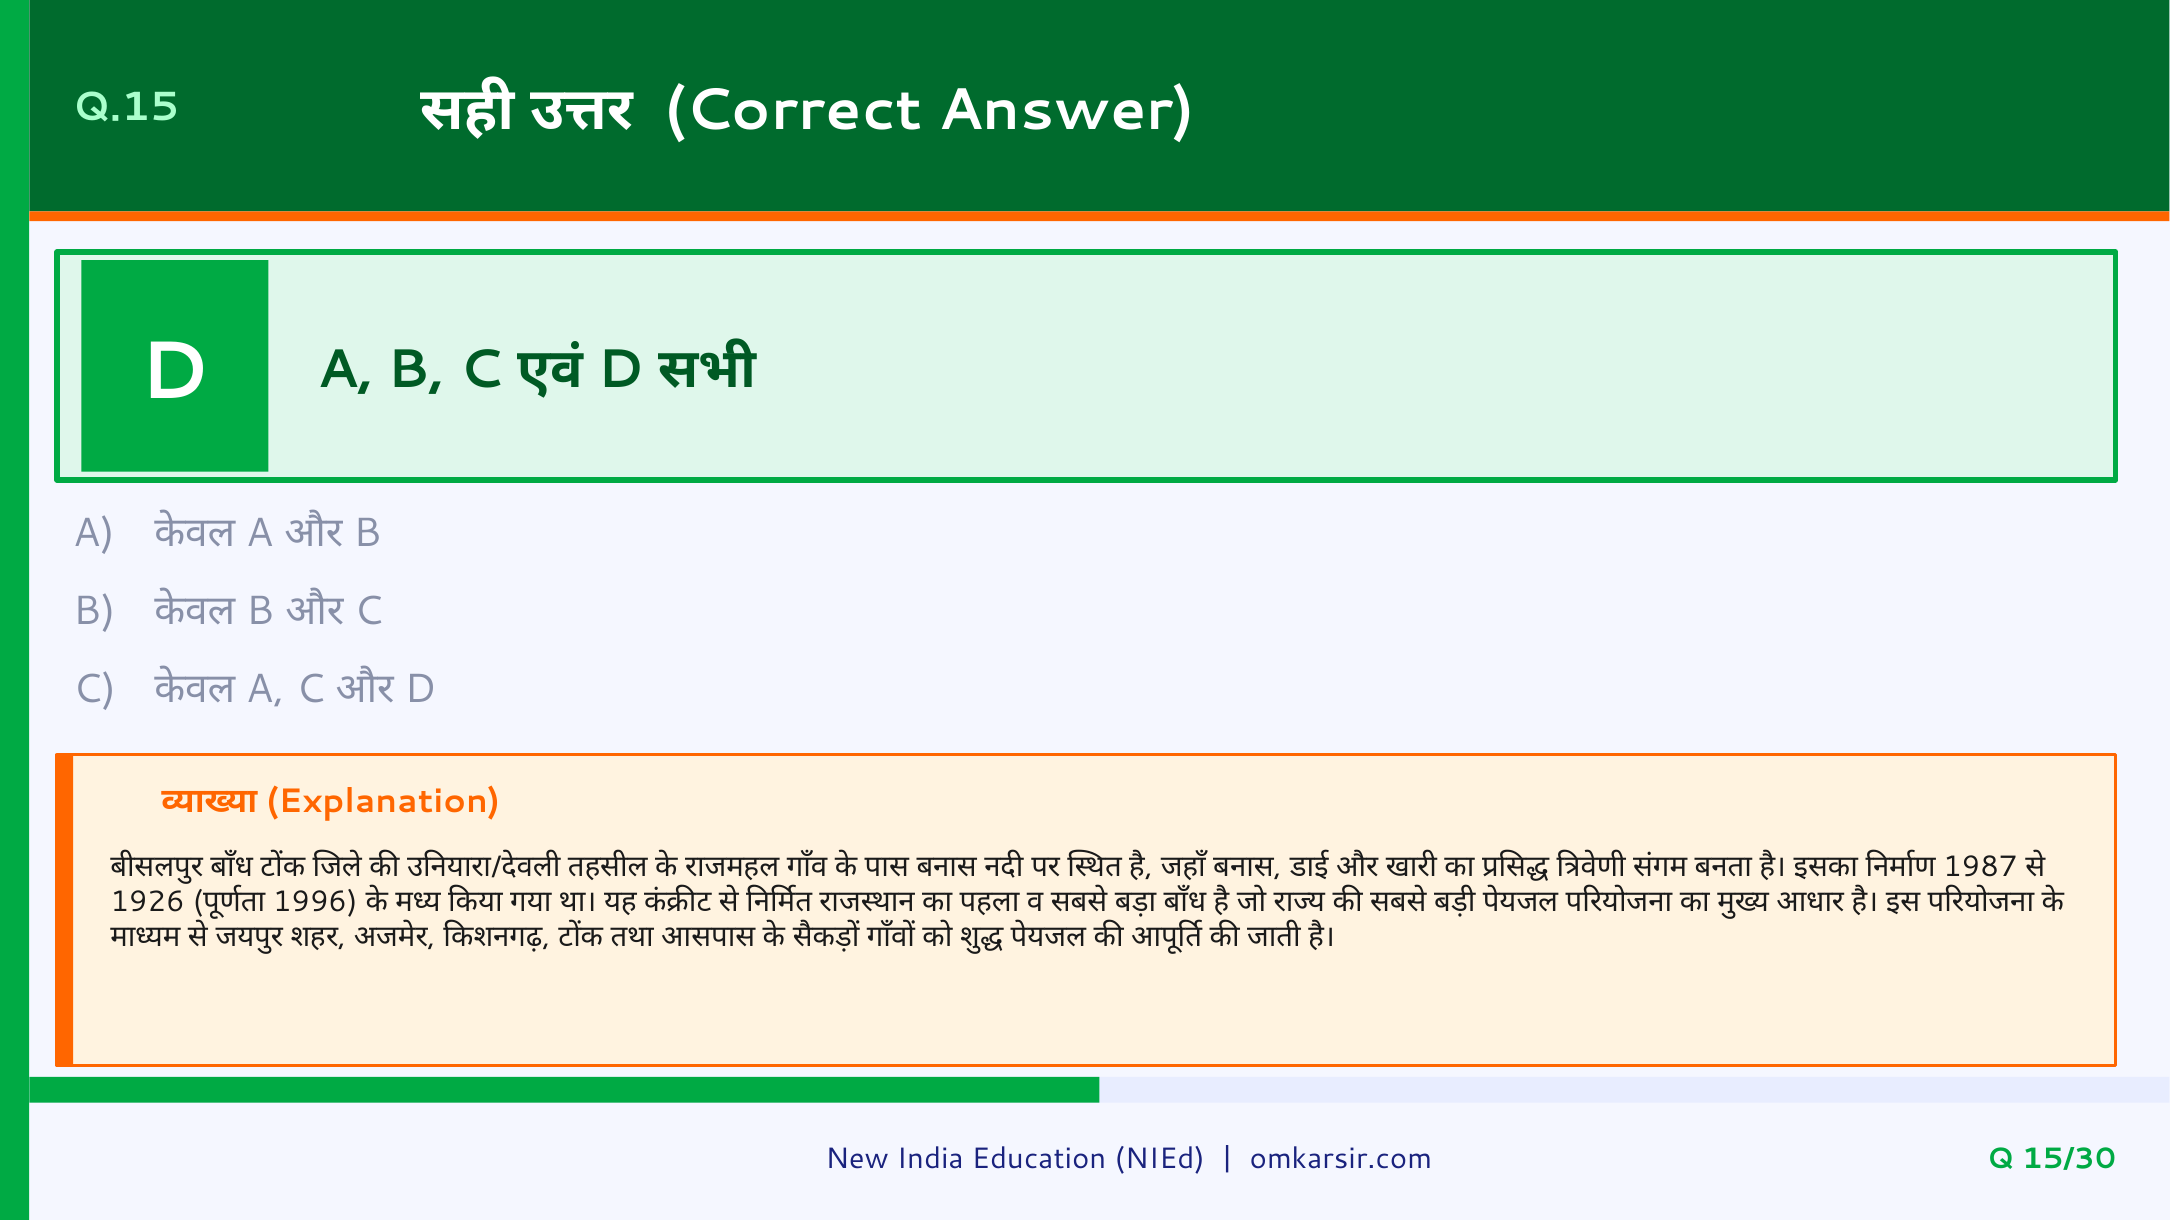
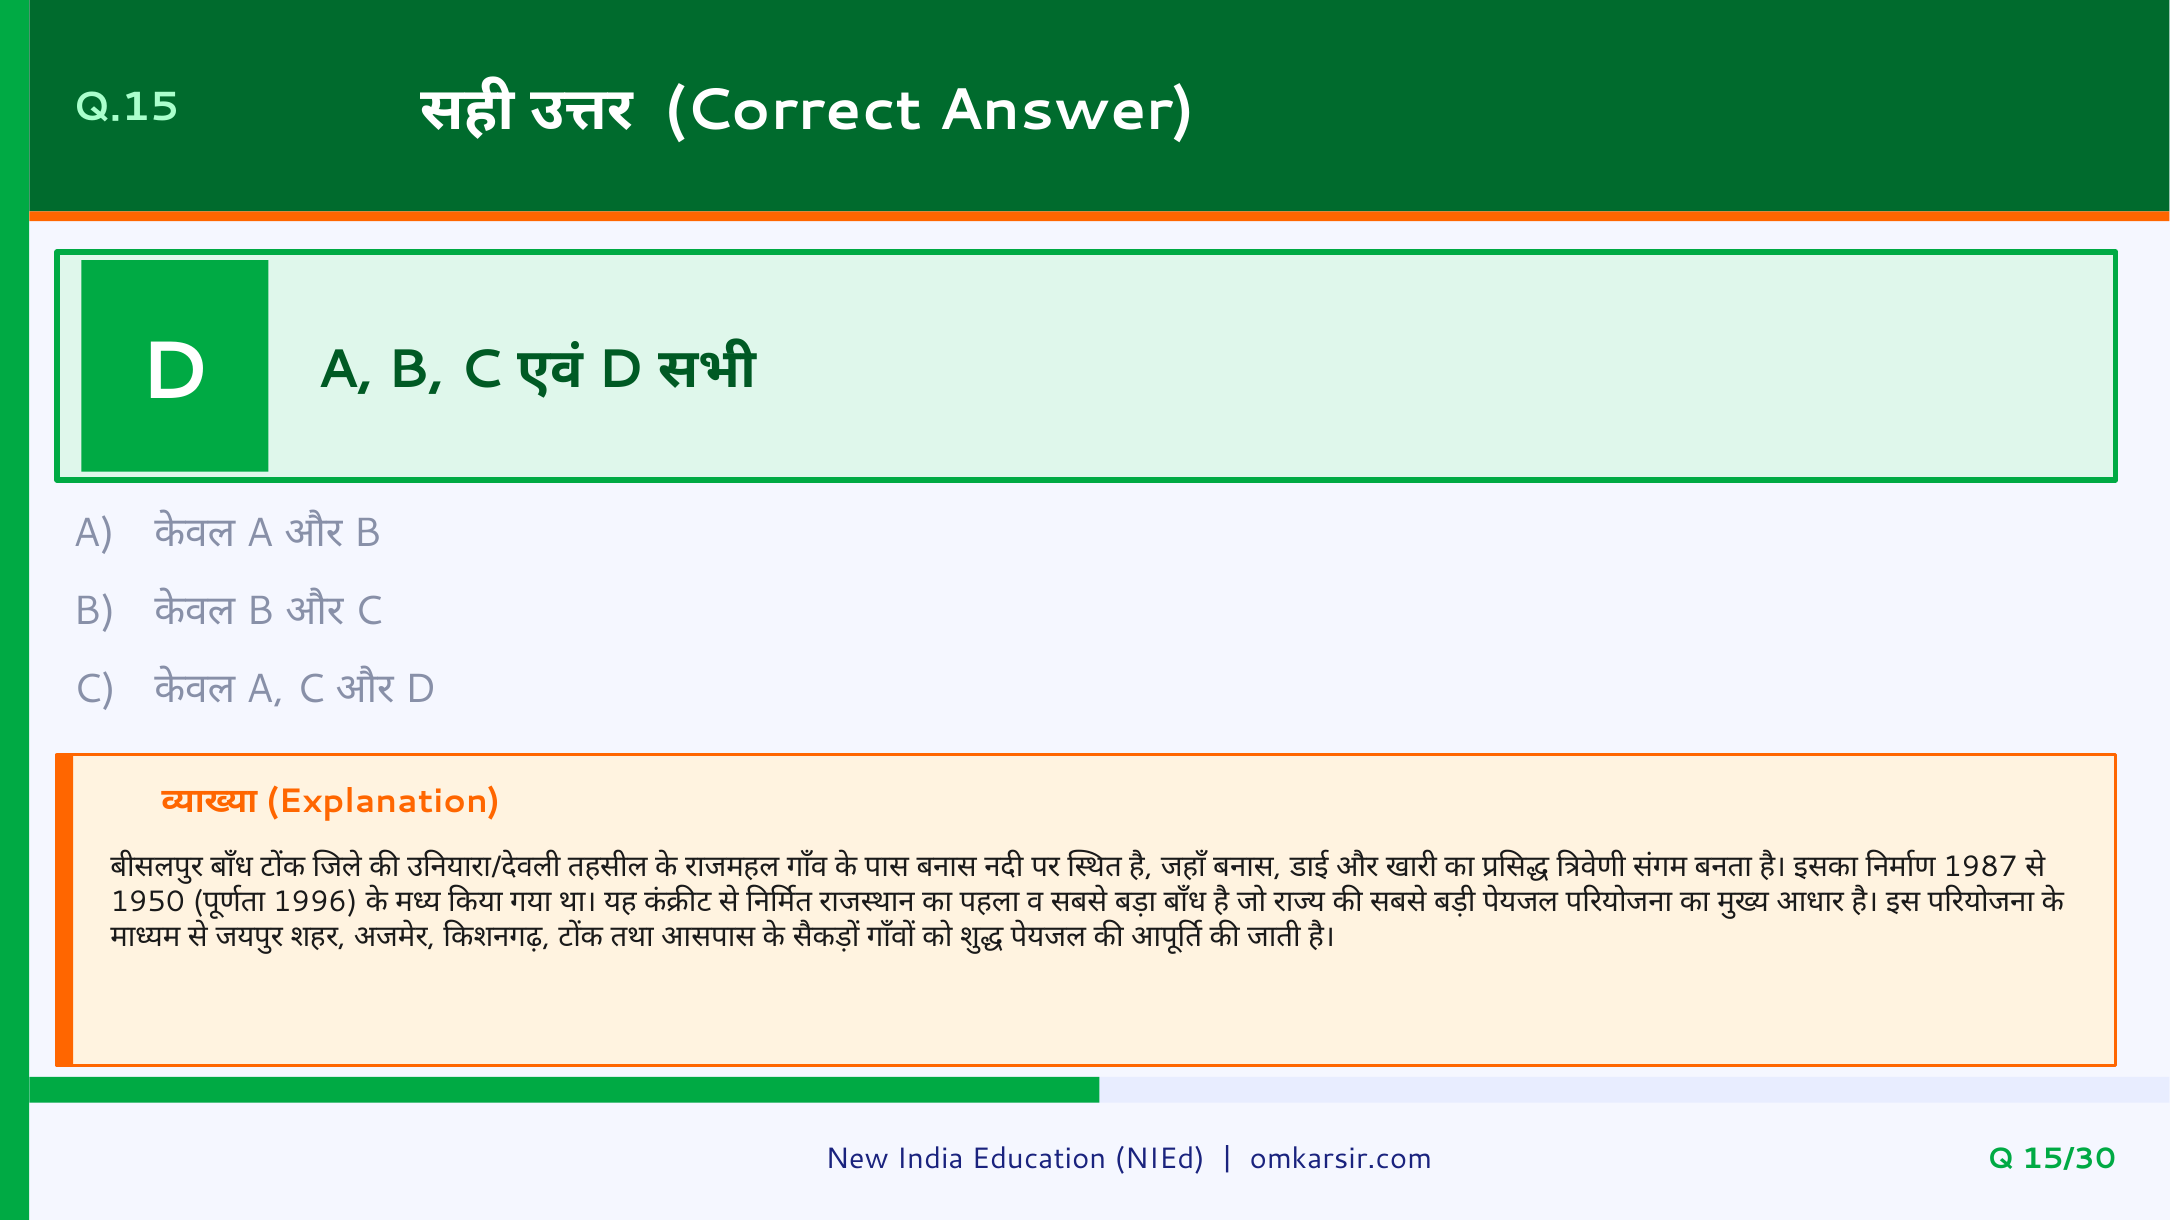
1926: 1926 -> 1950 (148, 902)
